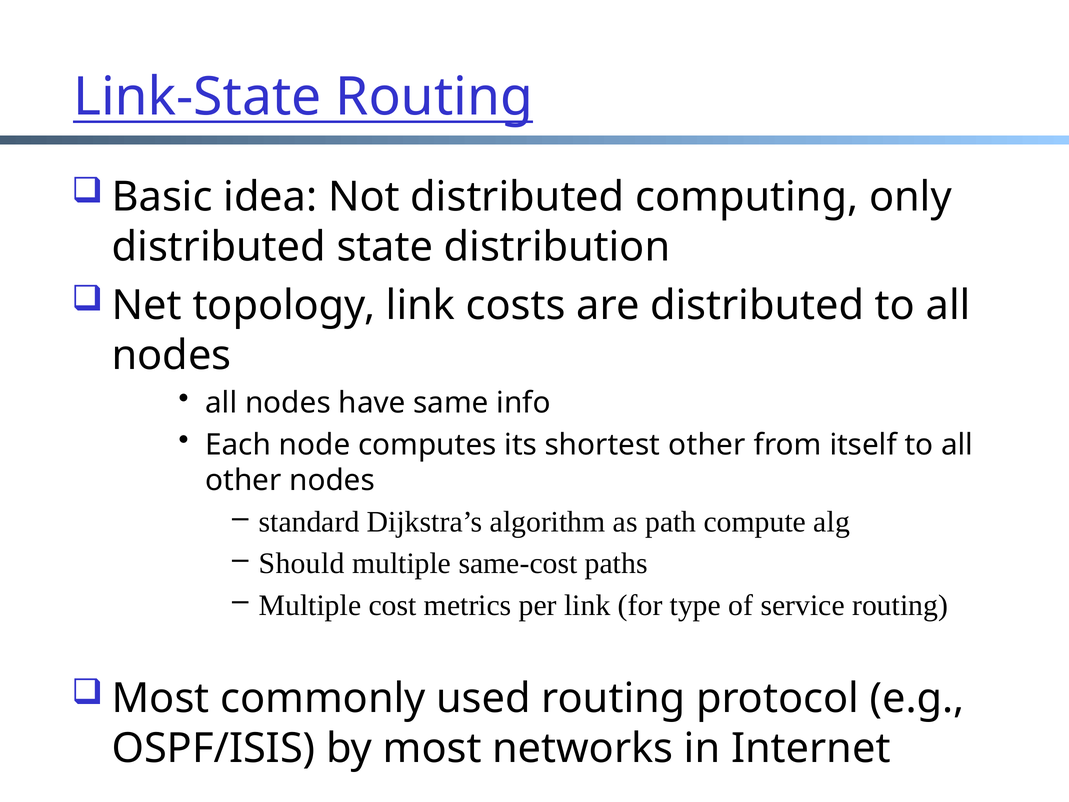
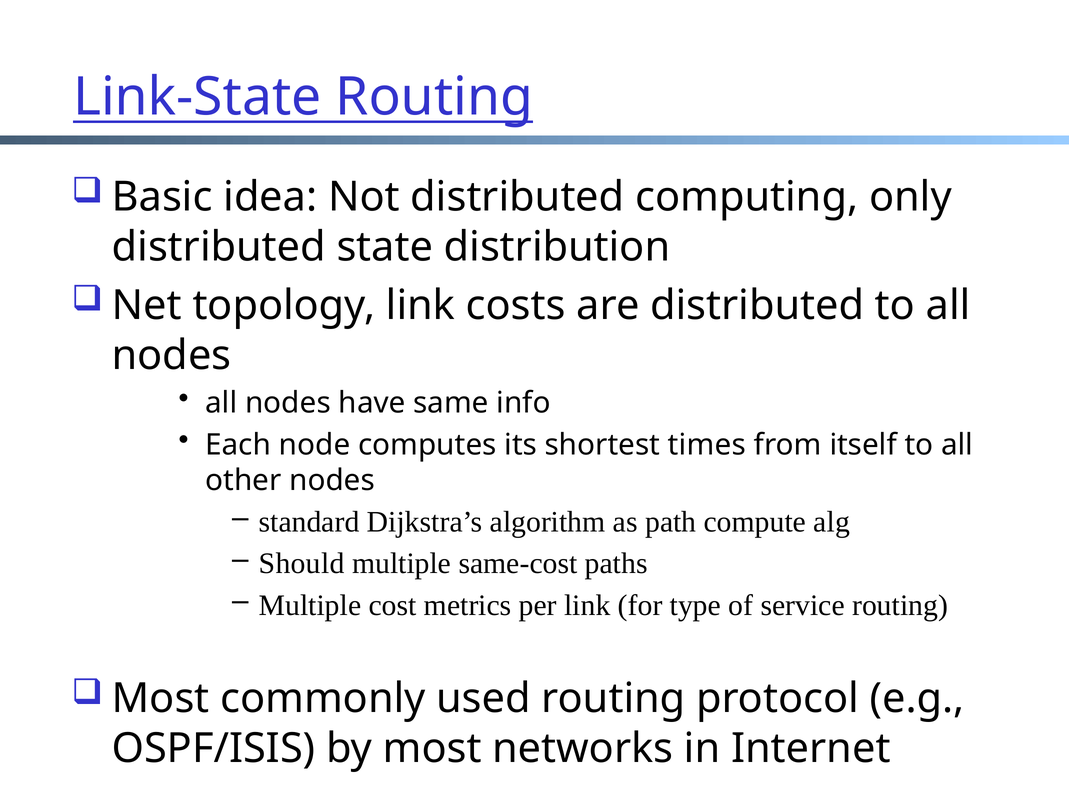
shortest other: other -> times (707, 445)
